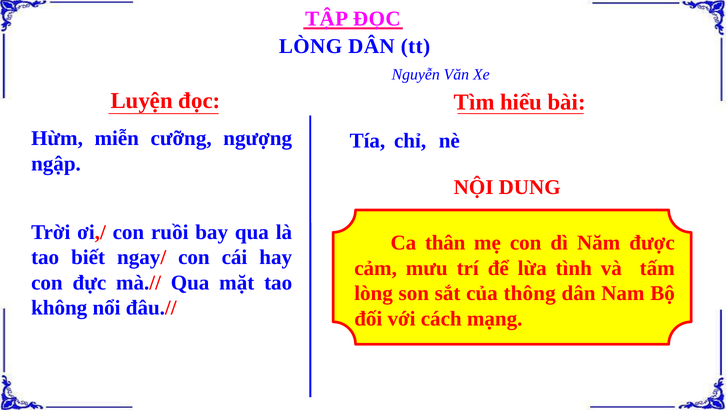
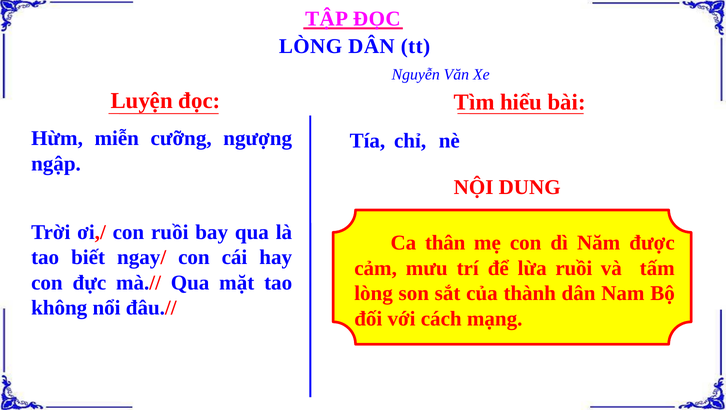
lừa tình: tình -> ruồi (574, 268)
thông: thông -> thành (530, 294)
